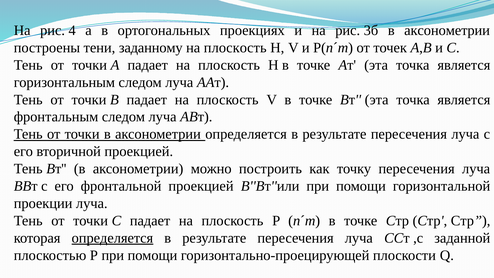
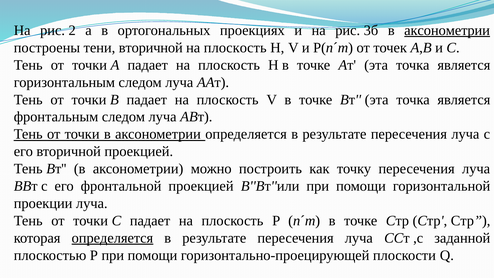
4: 4 -> 2 (72, 30)
аксонометрии underline: none -> present (447, 30)
тени заданному: заданному -> вторичной (151, 48)
